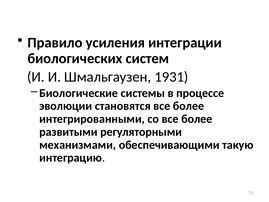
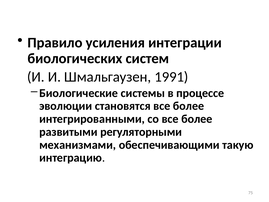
1931: 1931 -> 1991 (171, 77)
